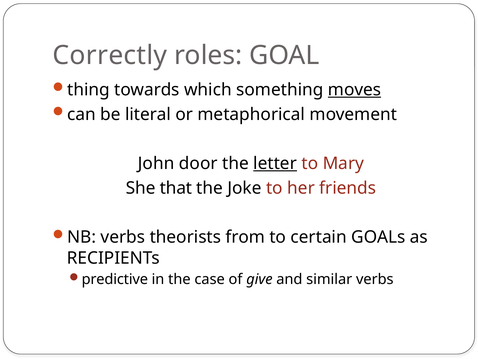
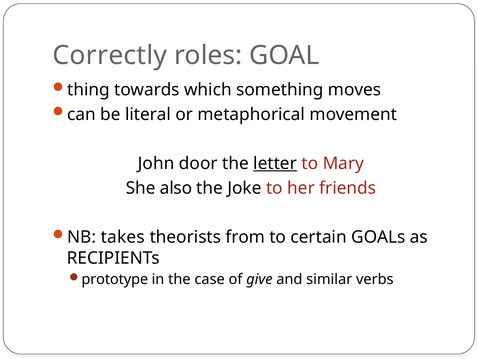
moves underline: present -> none (355, 90)
that: that -> also (176, 188)
NB verbs: verbs -> takes (123, 237)
predictive: predictive -> prototype (115, 279)
